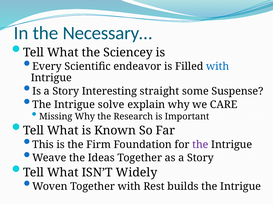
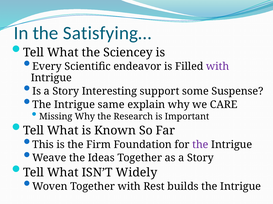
Necessary…: Necessary… -> Satisfying… (107, 33)
with colour: blue -> purple (218, 67)
straight: straight -> support (160, 92)
solve: solve -> same (111, 105)
